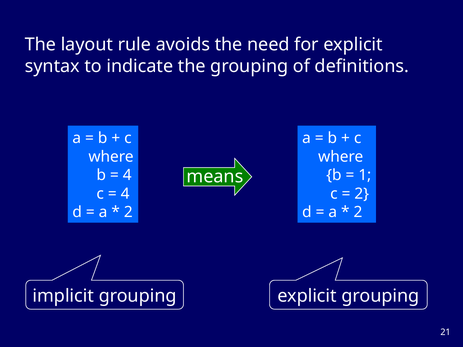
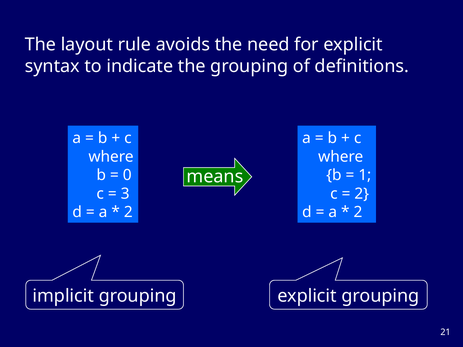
4: 4 -> 0 (127, 175)
4: 4 -> 3 (125, 194)
